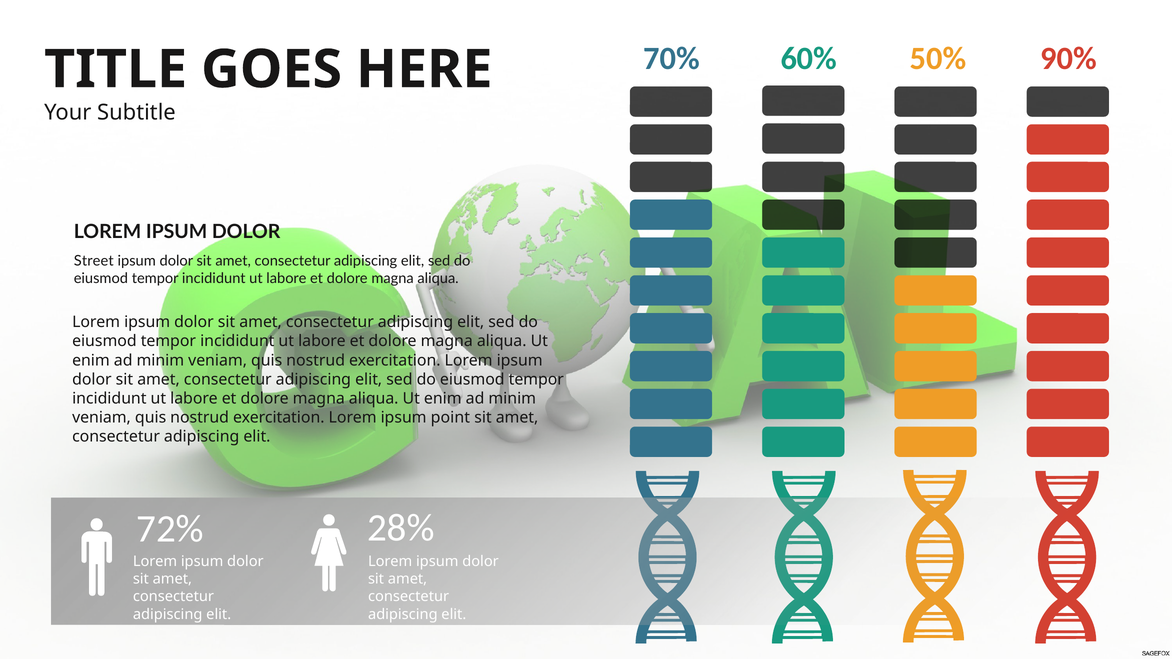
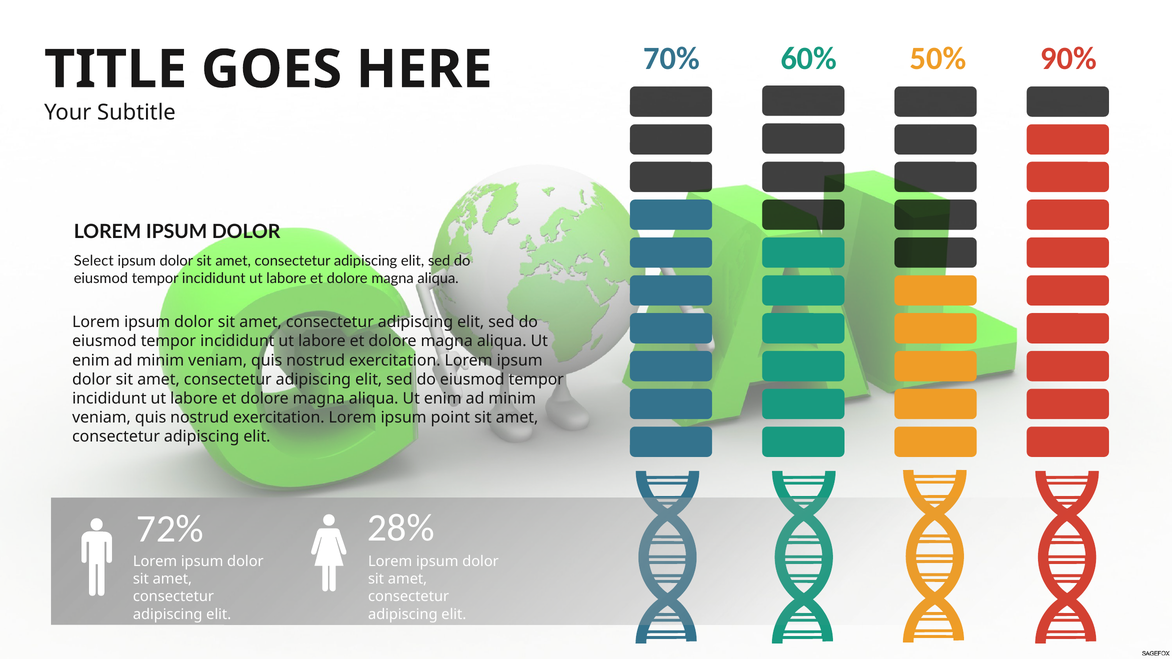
Street: Street -> Select (94, 261)
